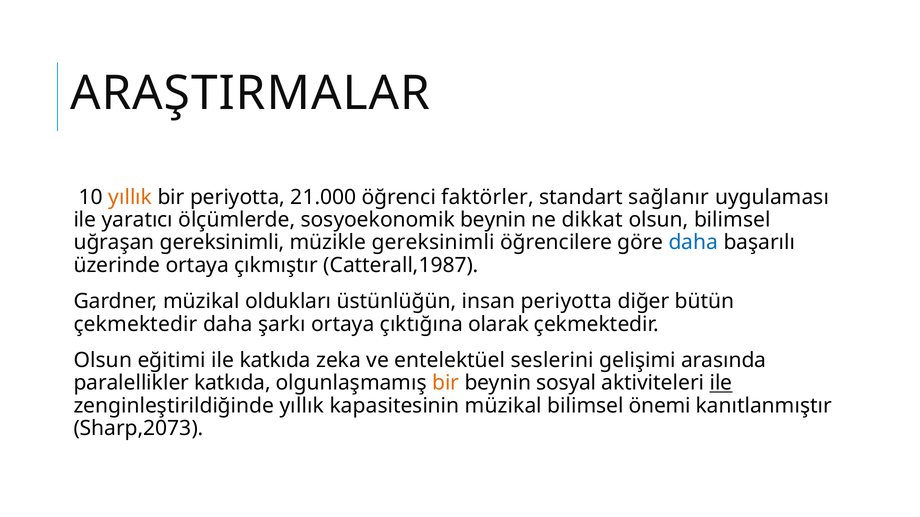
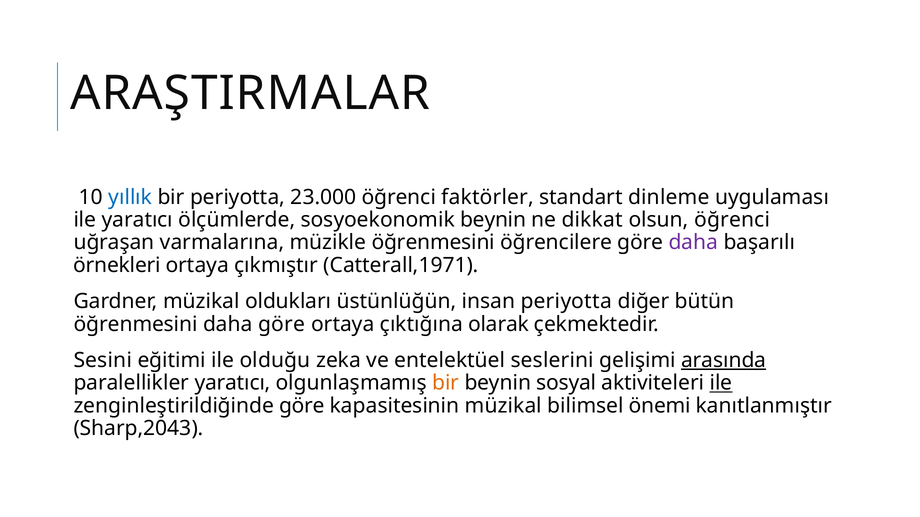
yıllık colour: orange -> blue (130, 197)
21.000: 21.000 -> 23.000 (323, 197)
sağlanır: sağlanır -> dinleme (669, 197)
olsun bilimsel: bilimsel -> öğrenci (732, 220)
uğraşan gereksinimli: gereksinimli -> varmalarına (222, 243)
müzikle gereksinimli: gereksinimli -> öğrenmesini (433, 243)
daha colour: blue -> purple (693, 243)
üzerinde: üzerinde -> örnekleri (117, 266)
Catterall,1987: Catterall,1987 -> Catterall,1971 (401, 266)
çekmektedir: çekmektedir -> öğrenmesini (136, 324)
daha şarkı: şarkı -> göre (282, 324)
Olsun: Olsun -> Sesini (103, 361)
ile katkıda: katkıda -> olduğu (275, 361)
arasında underline: none -> present (724, 361)
paralellikler katkıda: katkıda -> yaratıcı (233, 383)
zenginleştirildiğinde yıllık: yıllık -> göre (302, 406)
Sharp,2073: Sharp,2073 -> Sharp,2043 (139, 429)
